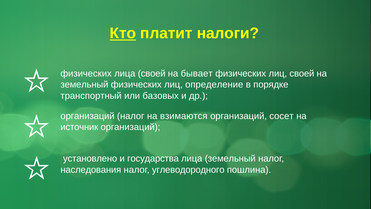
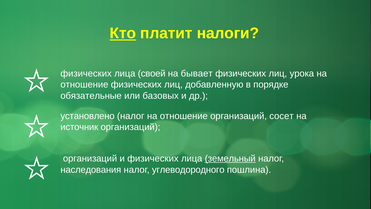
лиц своей: своей -> урока (302, 73)
земельный: земельный -> отношение (84, 84)
определение: определение -> добавленную (214, 84)
транспортный: транспортный -> обязательные (91, 96)
организаций: организаций -> установлено (88, 116)
налог на взимаются: взимаются -> отношение (184, 116)
установлено: установлено -> организаций (90, 158)
и государства: государства -> физических (153, 158)
земельный underline: none -> present (230, 158)
